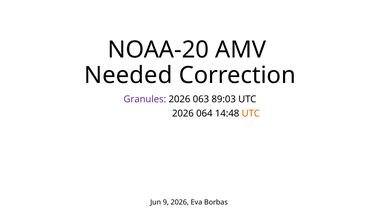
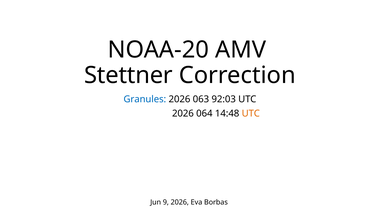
Needed: Needed -> Stettner (128, 75)
Granules colour: purple -> blue (145, 99)
89:03: 89:03 -> 92:03 (224, 99)
